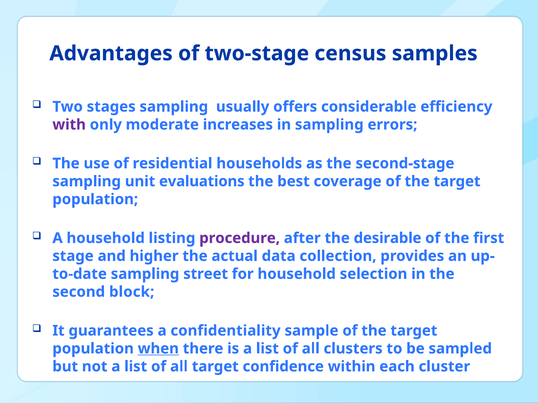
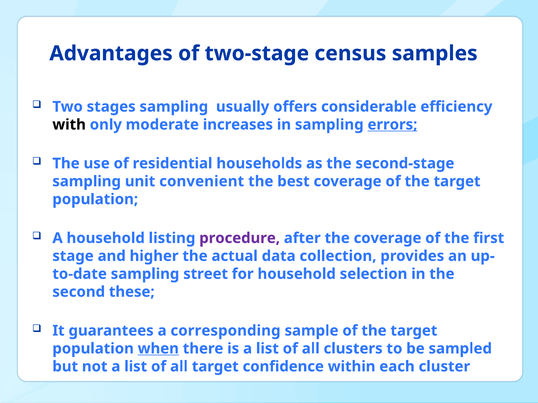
with colour: purple -> black (69, 125)
errors underline: none -> present (392, 125)
evaluations: evaluations -> convenient (202, 182)
the desirable: desirable -> coverage (388, 238)
block: block -> these (132, 292)
confidentiality: confidentiality -> corresponding (225, 331)
